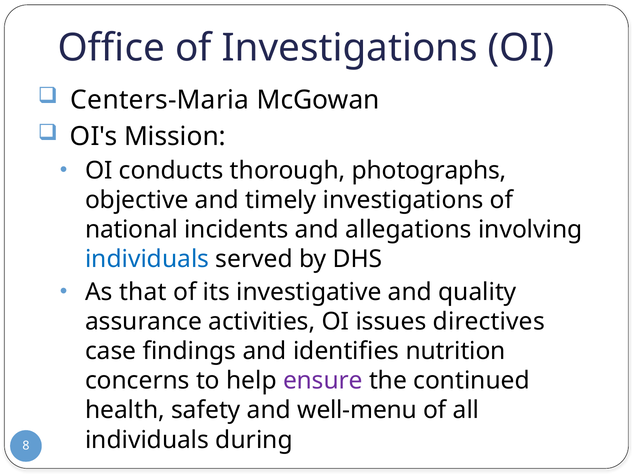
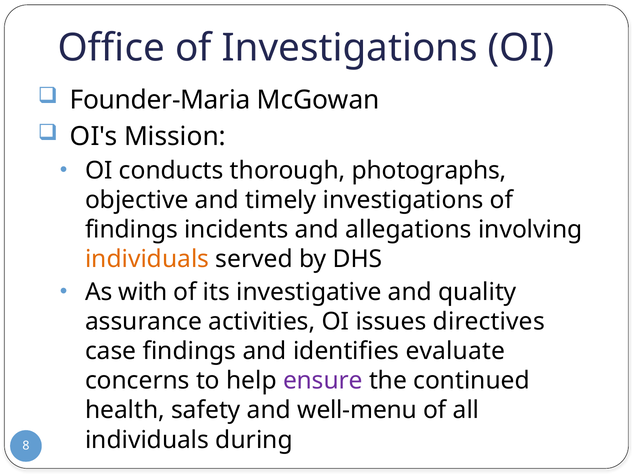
Centers-Maria: Centers-Maria -> Founder-Maria (160, 100)
national: national -> findings (132, 230)
individuals colour: blue -> orange (147, 259)
that: that -> with (143, 292)
nutrition: nutrition -> evaluate (455, 351)
